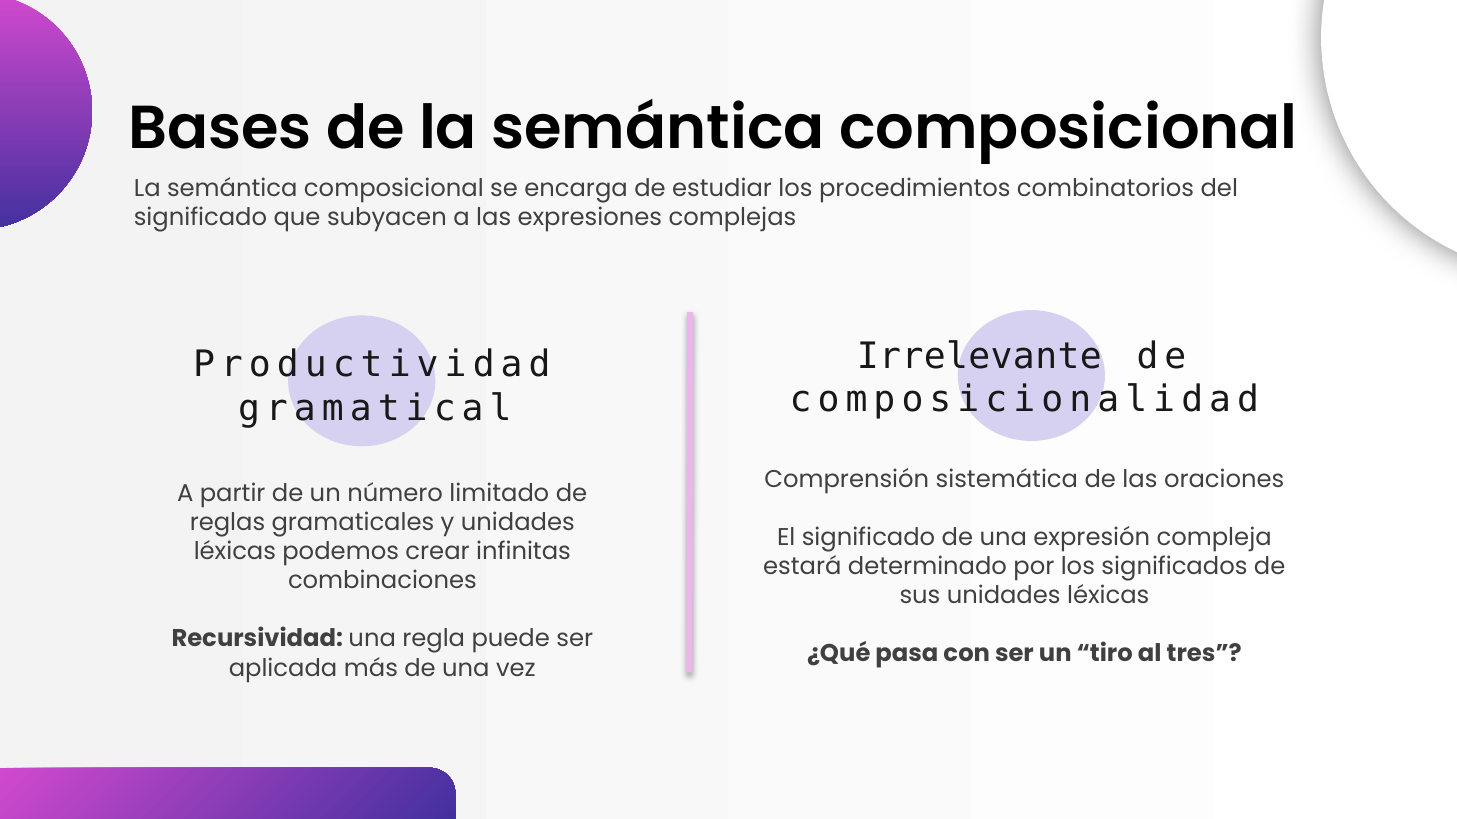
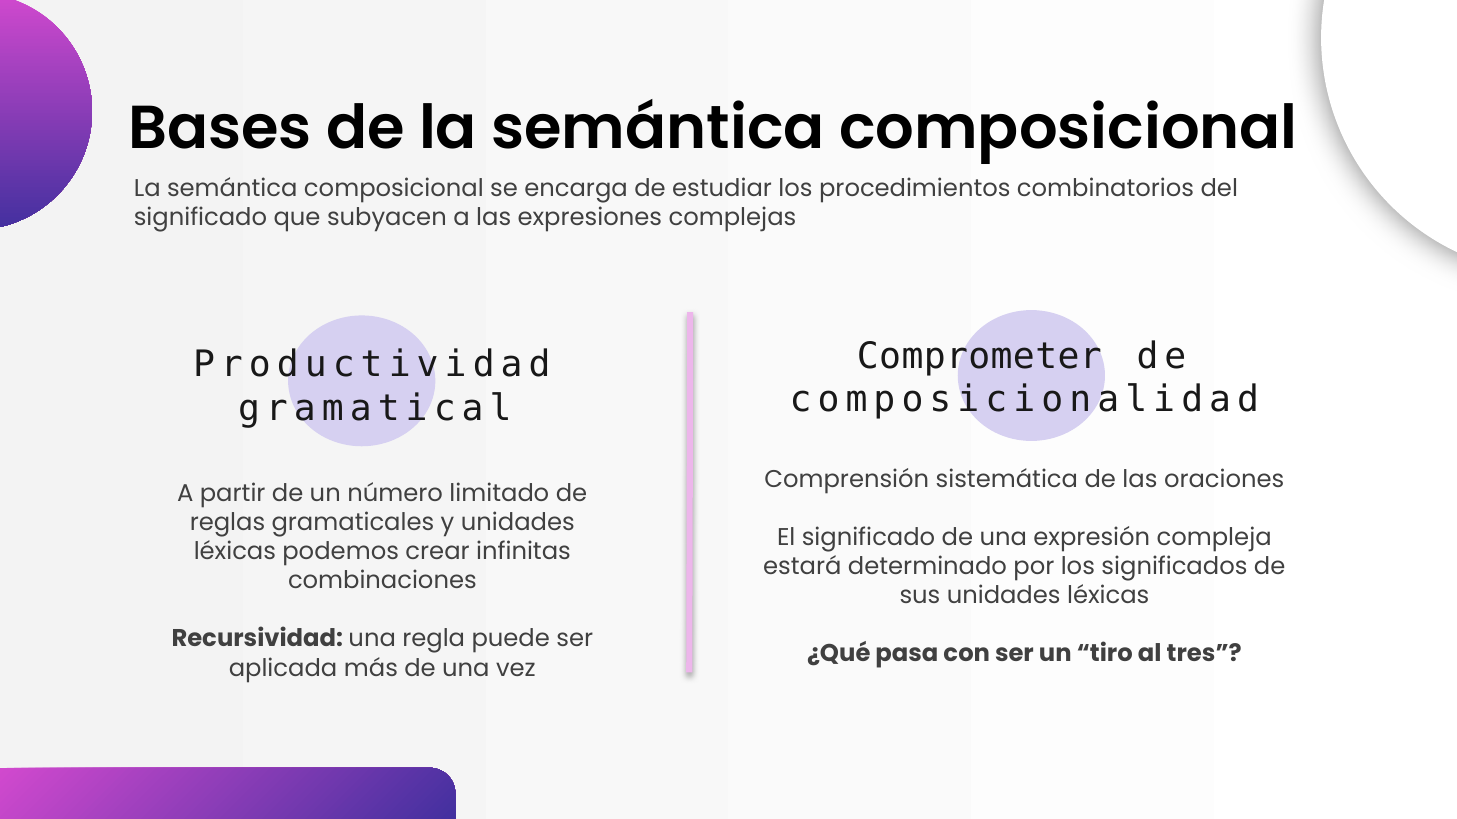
Irrelevante: Irrelevante -> Comprometer (979, 356)
